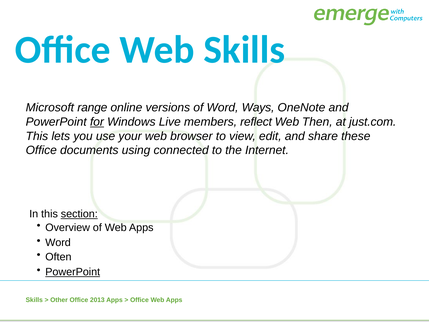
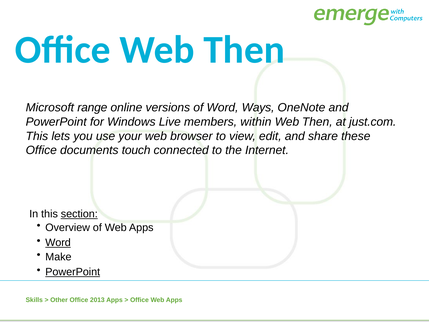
Office Web Skills: Skills -> Then (244, 50)
for underline: present -> none (97, 122)
reflect: reflect -> within (256, 122)
using: using -> touch (136, 150)
Word underline: none -> present (58, 242)
Often: Often -> Make (58, 257)
